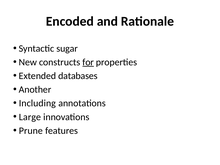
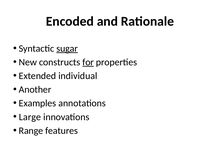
sugar underline: none -> present (67, 48)
databases: databases -> individual (78, 76)
Including: Including -> Examples (37, 103)
Prune: Prune -> Range (31, 131)
